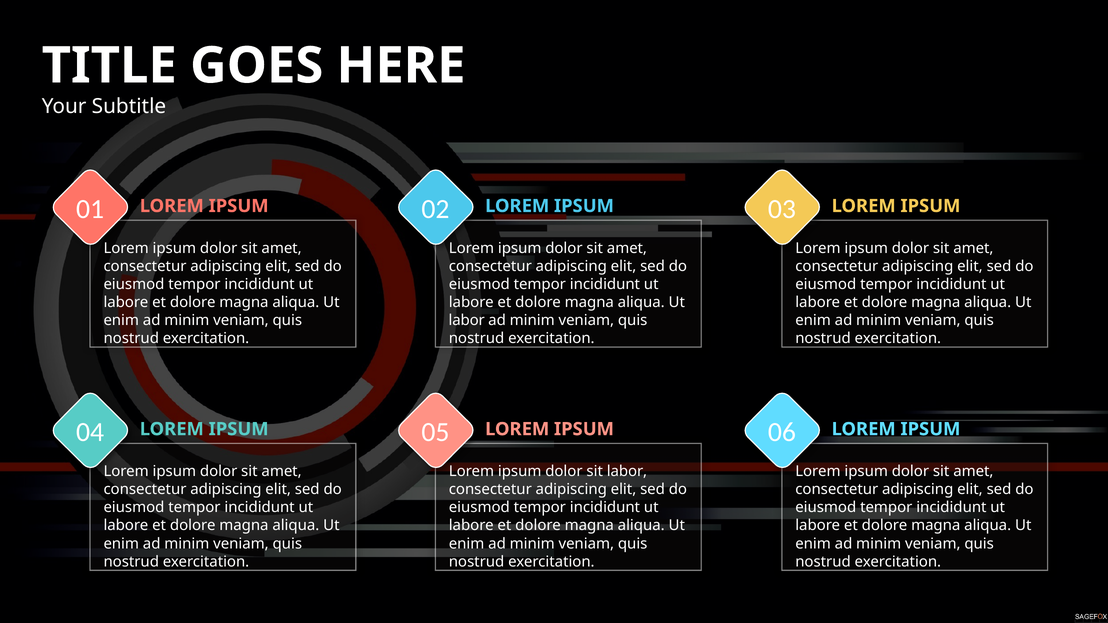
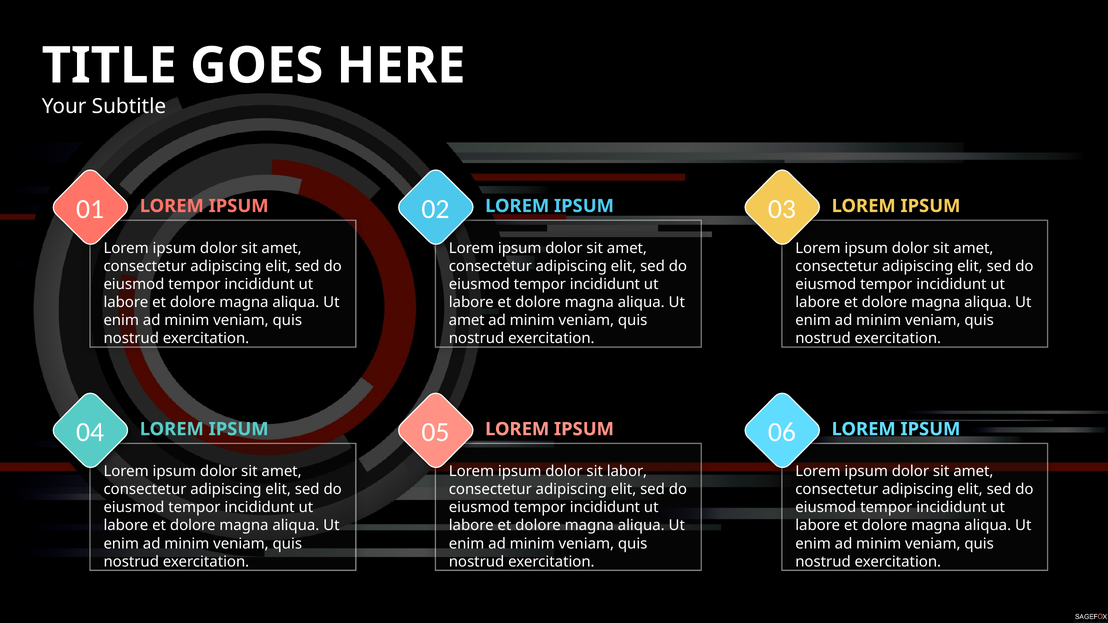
labor: labor -> amet (467, 321)
